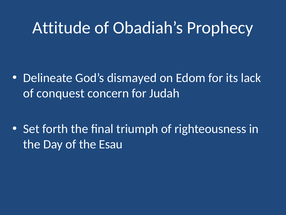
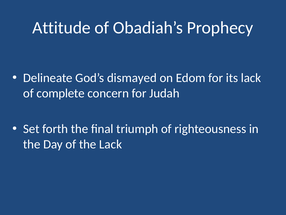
conquest: conquest -> complete (61, 93)
the Esau: Esau -> Lack (111, 144)
